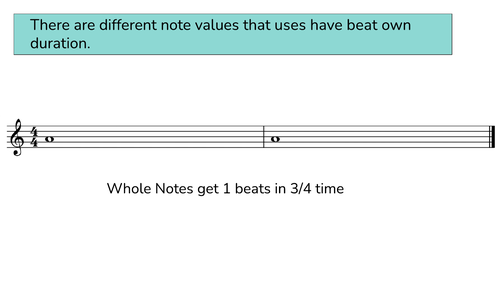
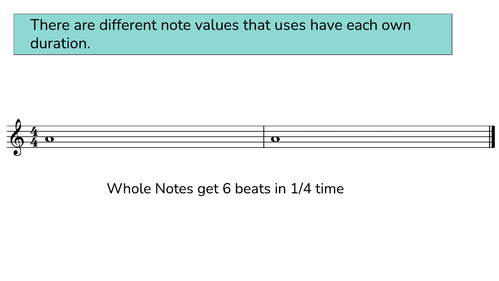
beat: beat -> each (362, 25)
1: 1 -> 6 (227, 188)
3/4: 3/4 -> 1/4 (301, 188)
